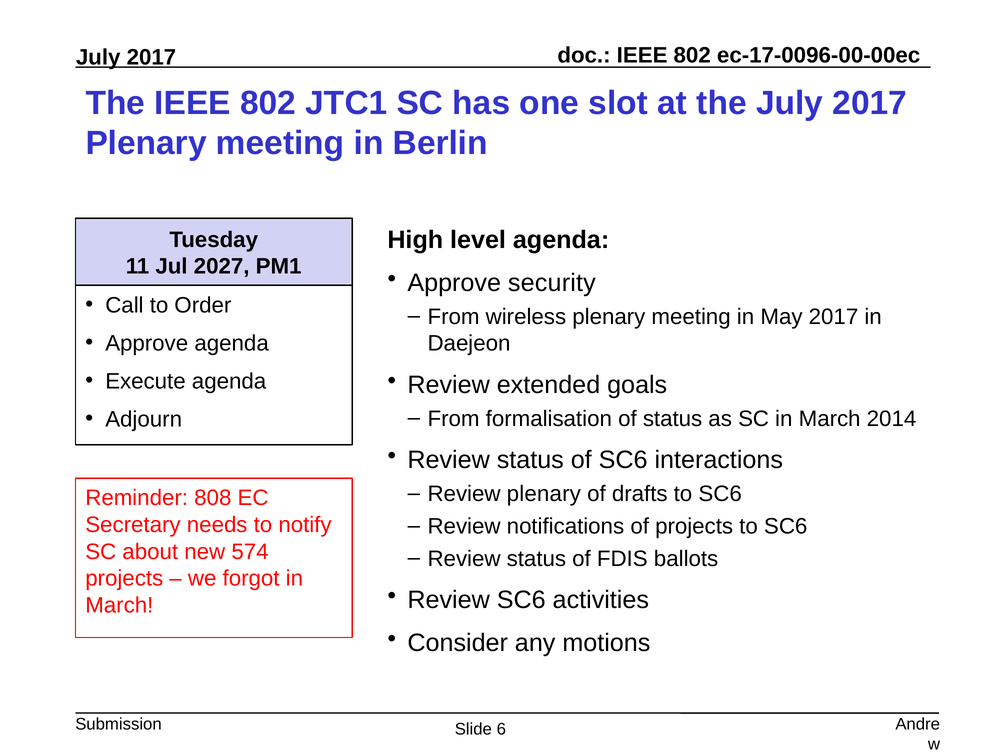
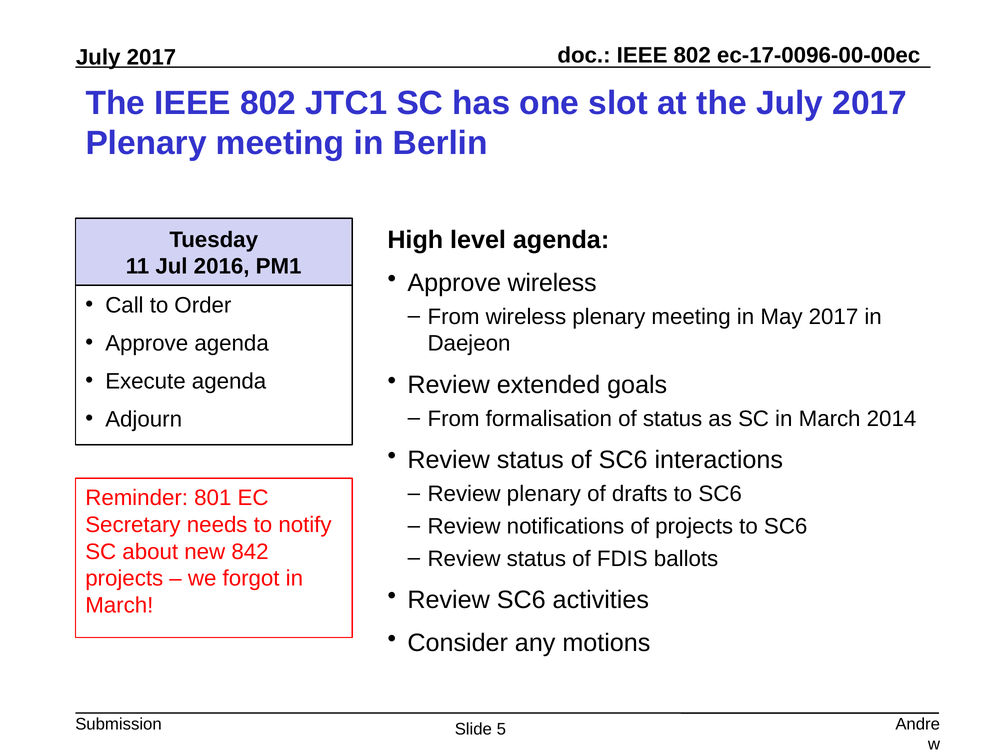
2027: 2027 -> 2016 (222, 266)
Approve security: security -> wireless (552, 283)
808: 808 -> 801 (213, 498)
574: 574 -> 842 (250, 551)
6: 6 -> 5 (501, 729)
